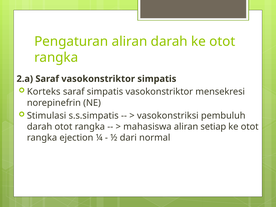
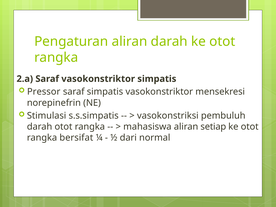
Korteks: Korteks -> Pressor (44, 92)
ejection: ejection -> bersifat (76, 138)
